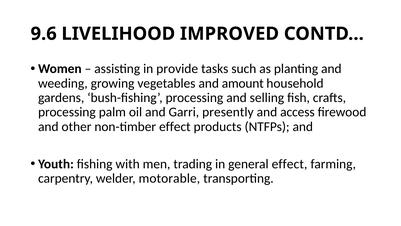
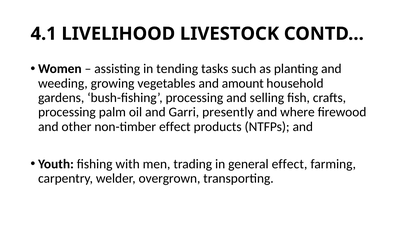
9.6: 9.6 -> 4.1 (44, 34)
IMPROVED: IMPROVED -> LIVESTOCK (230, 34)
provide: provide -> tending (177, 69)
access: access -> where (297, 112)
motorable: motorable -> overgrown (169, 178)
